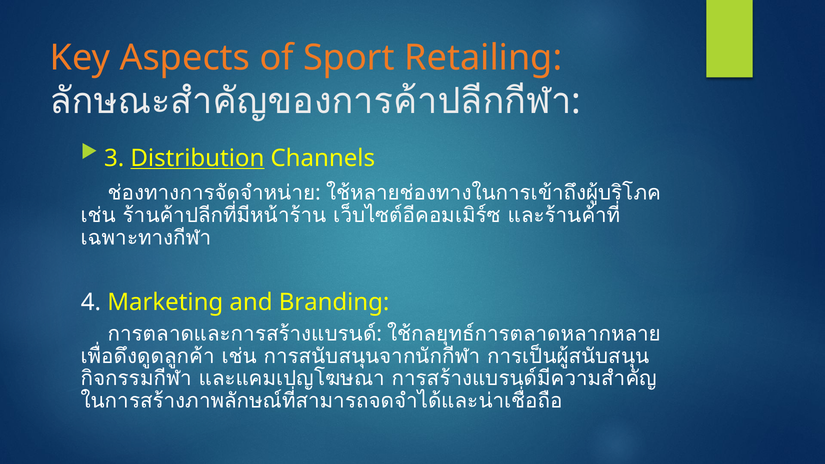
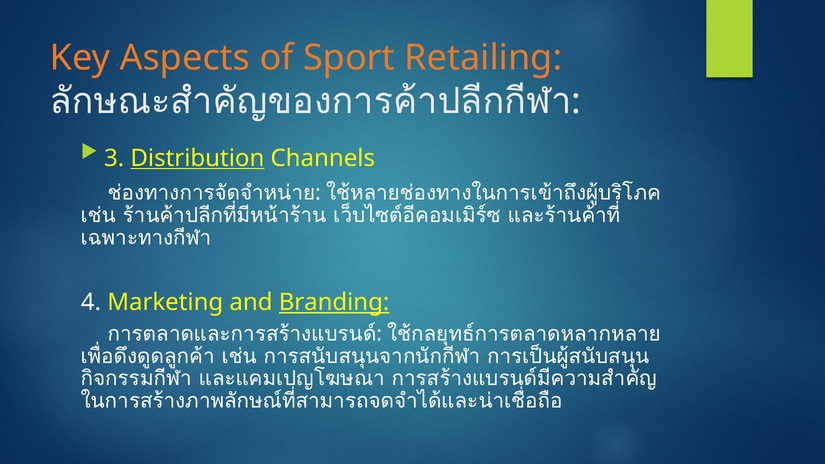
Branding underline: none -> present (334, 303)
